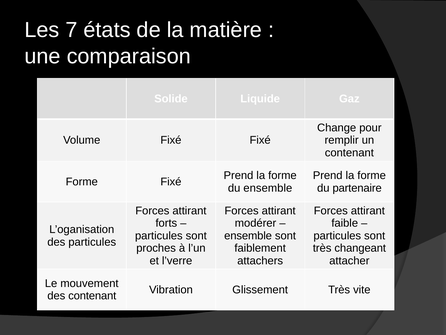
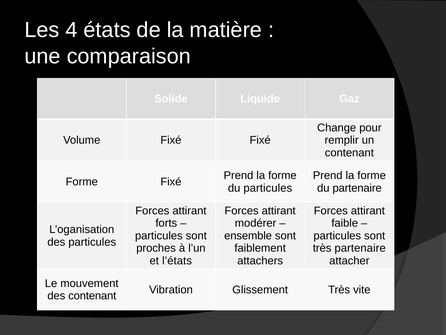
7: 7 -> 4 (72, 30)
du ensemble: ensemble -> particules (268, 188)
très changeant: changeant -> partenaire (360, 248)
l’verre: l’verre -> l’états (177, 260)
